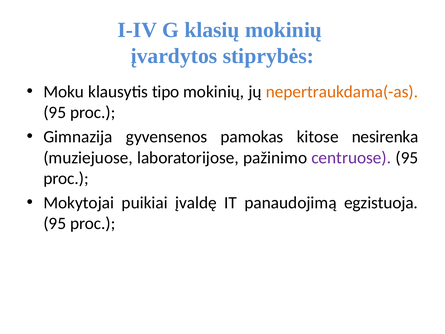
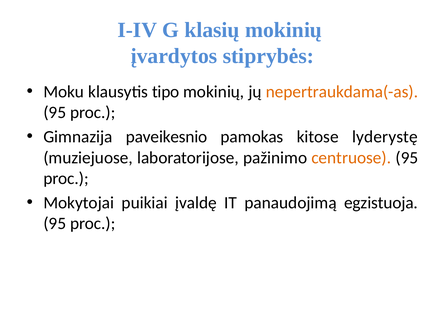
gyvensenos: gyvensenos -> paveikesnio (167, 137)
nesirenka: nesirenka -> lyderystę (385, 137)
centruose colour: purple -> orange (351, 158)
